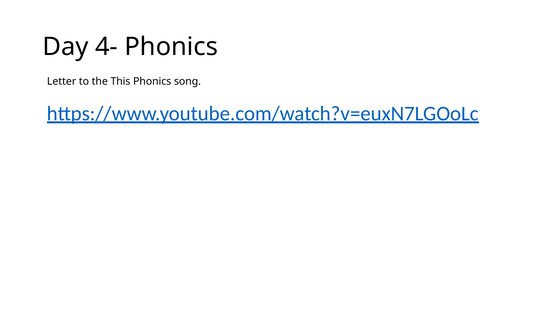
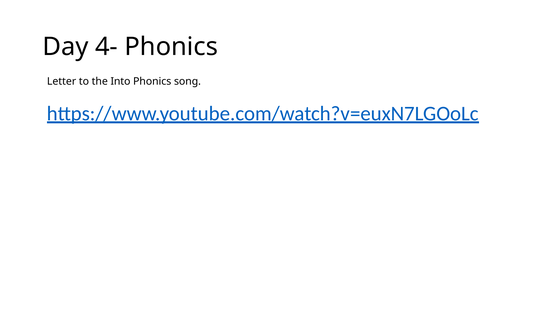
This: This -> Into (120, 82)
